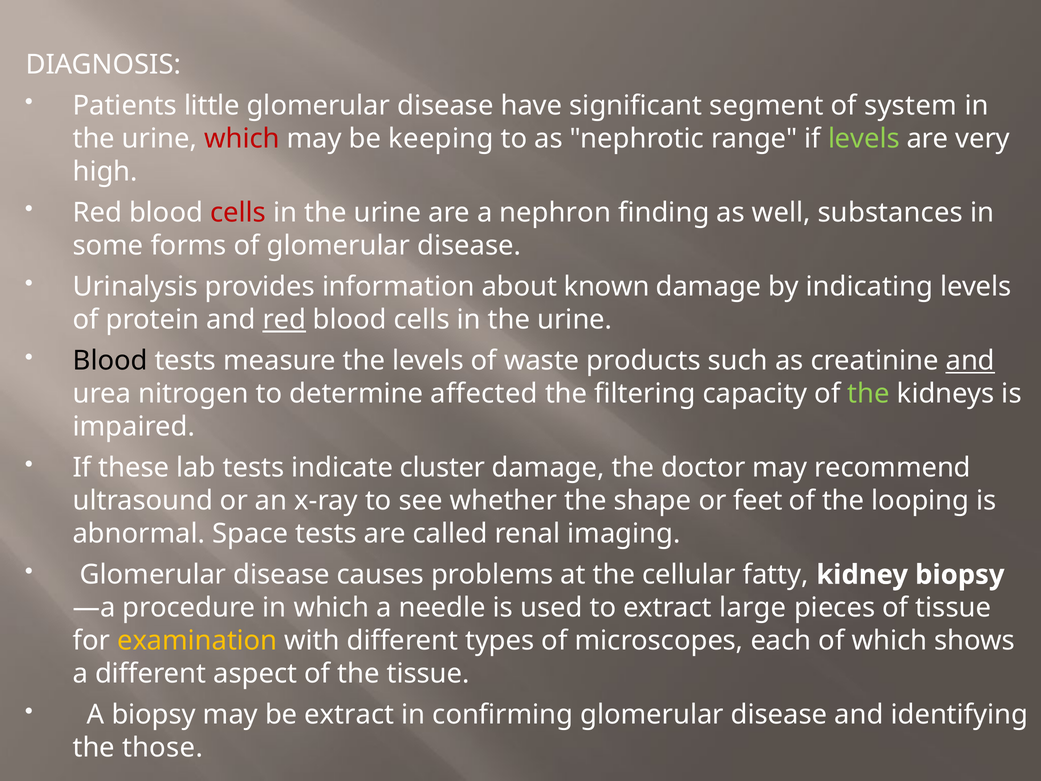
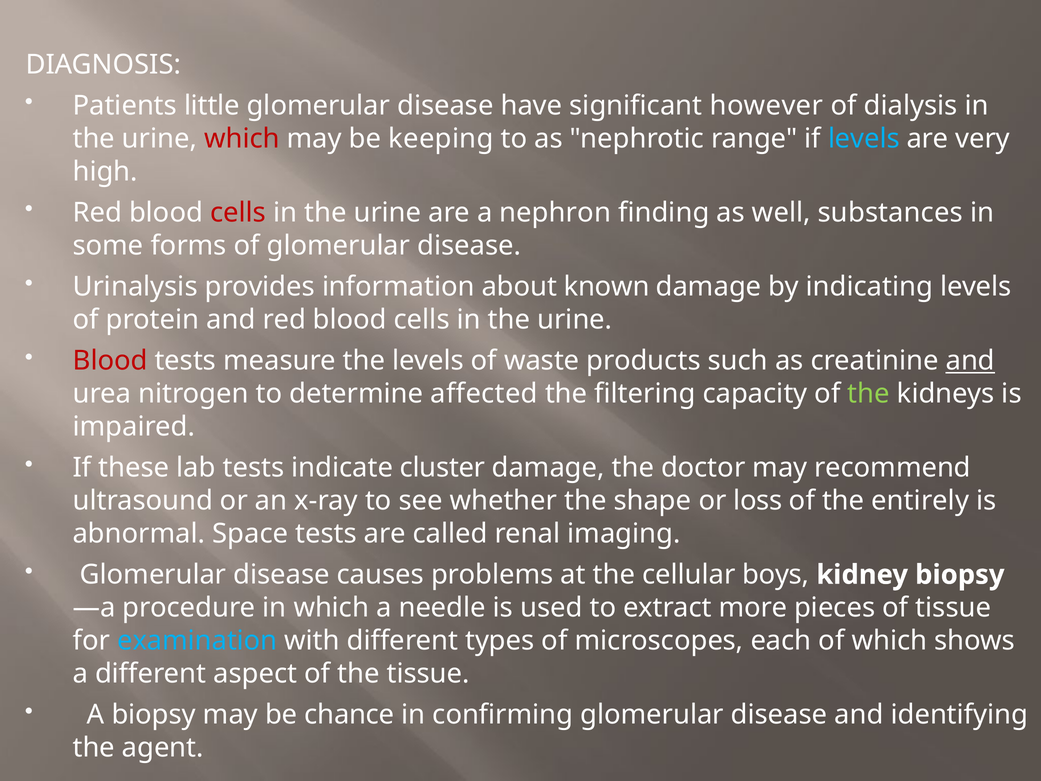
segment: segment -> however (766, 106)
system: system -> dialysis (911, 106)
levels colour: light green -> light blue (864, 139)
red underline: present -> none (284, 320)
Blood colour: black -> red (110, 361)
feet: feet -> loss (758, 501)
looping: looping -> entirely (920, 501)
fatty: fatty -> boys (776, 575)
large: large -> more (753, 608)
examination colour: yellow -> light blue (197, 640)
be extract: extract -> chance (349, 715)
those: those -> agent (163, 747)
